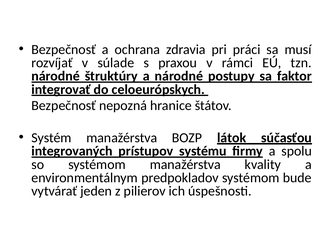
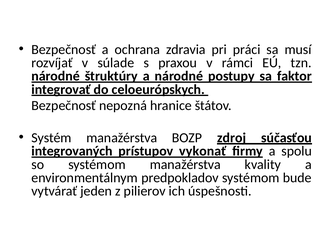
látok: látok -> zdroj (232, 138)
systému: systému -> vykonať (203, 151)
